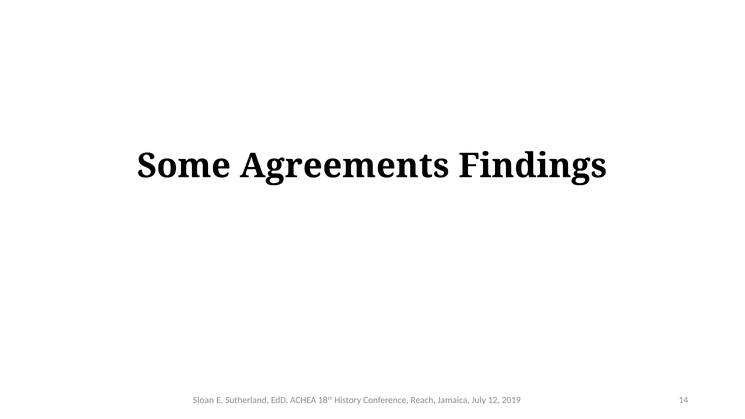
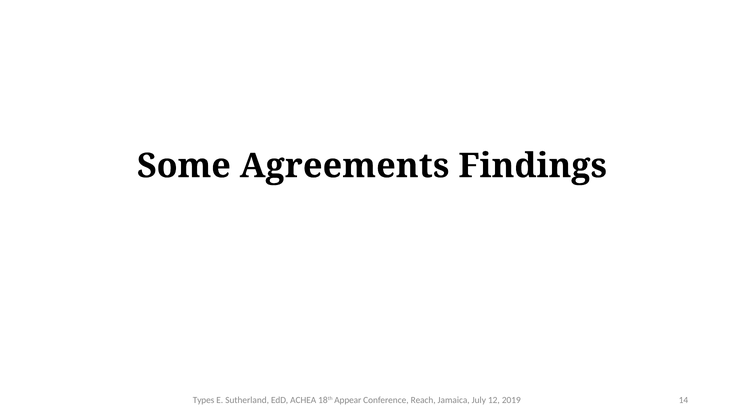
Sloan: Sloan -> Types (204, 400)
History: History -> Appear (348, 400)
